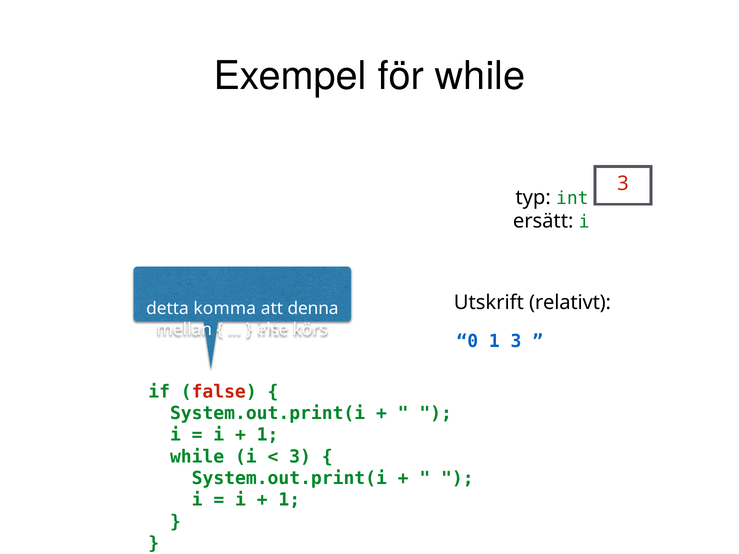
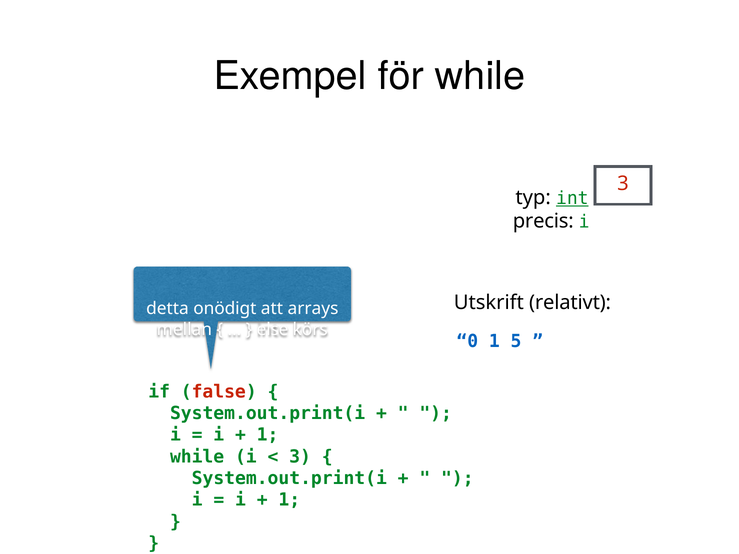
int underline: none -> present (572, 198)
ersätt: ersätt -> precis (543, 221)
komma: komma -> onödigt (225, 309)
denna: denna -> arrays (313, 309)
1 3: 3 -> 5 (516, 341)
